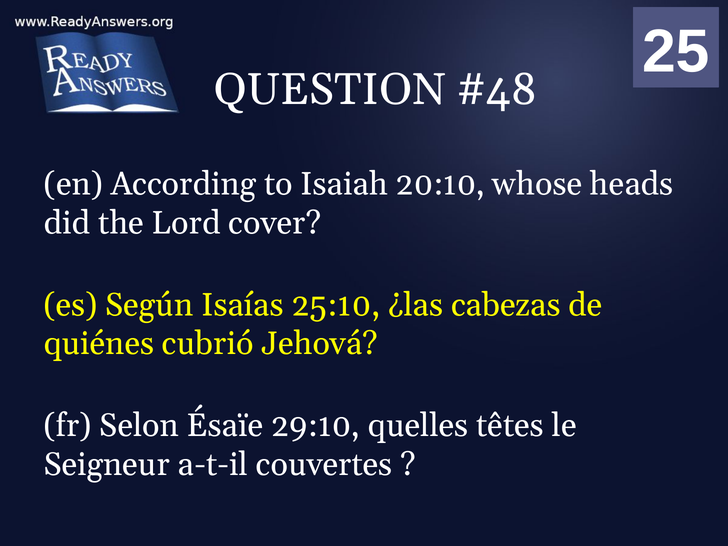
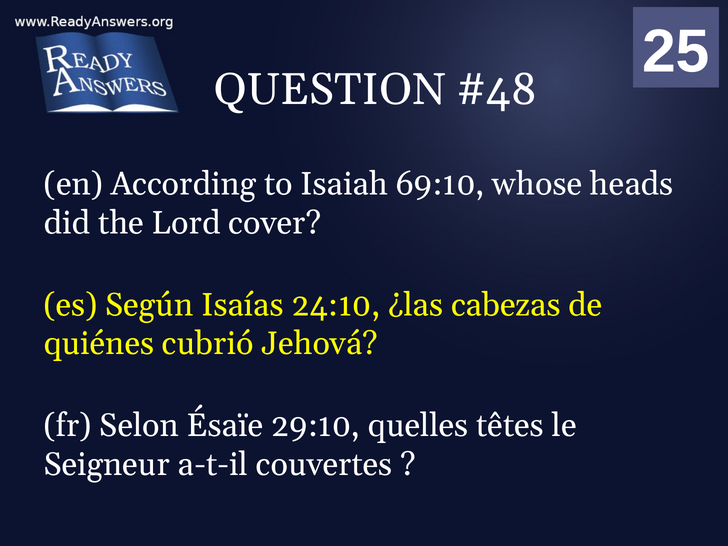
20:10: 20:10 -> 69:10 (440, 184)
25:10: 25:10 -> 24:10 (336, 305)
